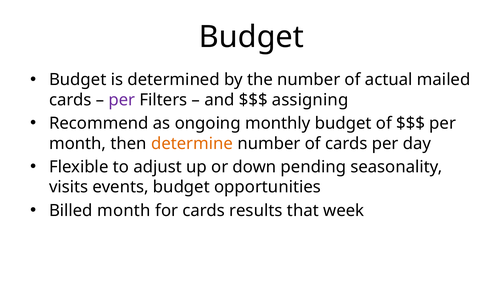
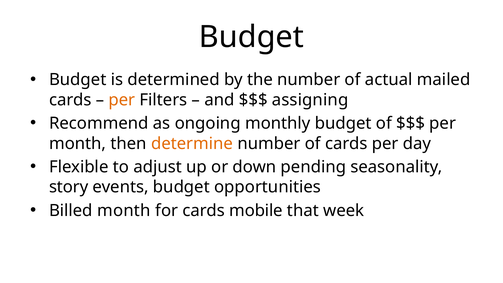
per colour: purple -> orange (122, 100)
visits: visits -> story (69, 187)
results: results -> mobile (256, 211)
